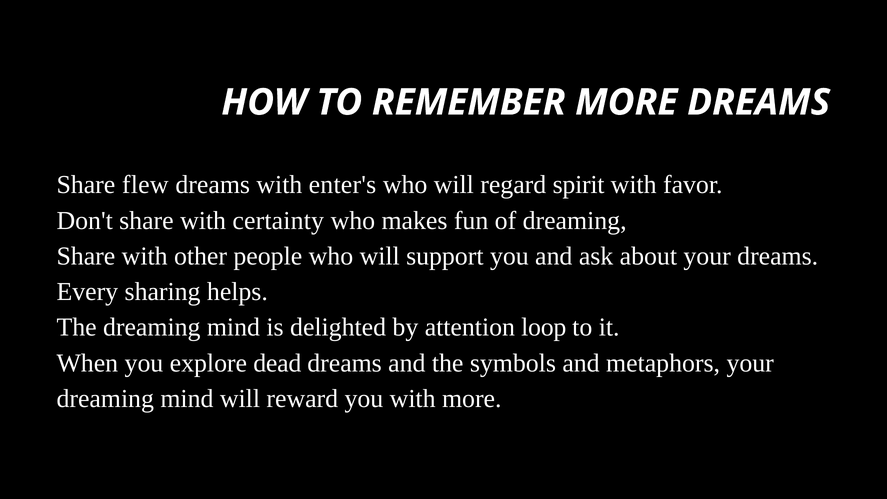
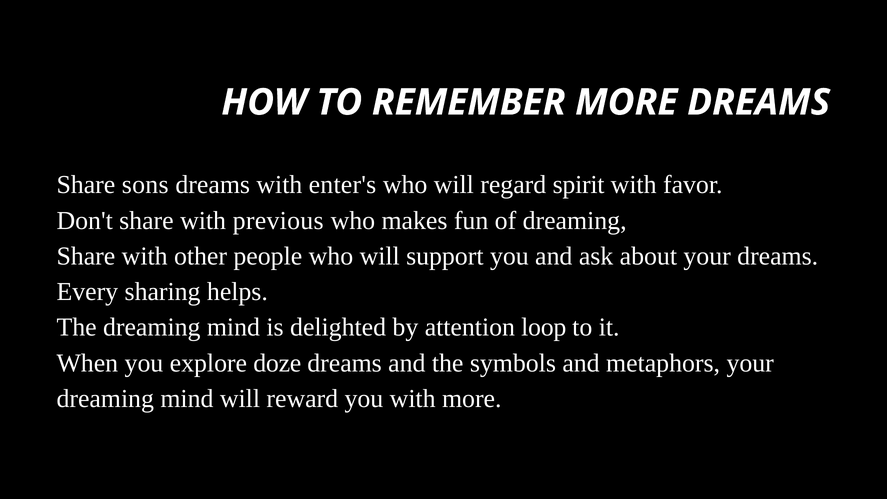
flew: flew -> sons (145, 185)
certainty: certainty -> previous (278, 221)
dead: dead -> doze (277, 363)
